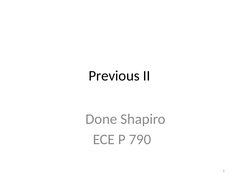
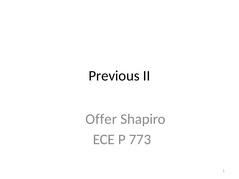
Done: Done -> Offer (101, 119)
790: 790 -> 773 (140, 140)
